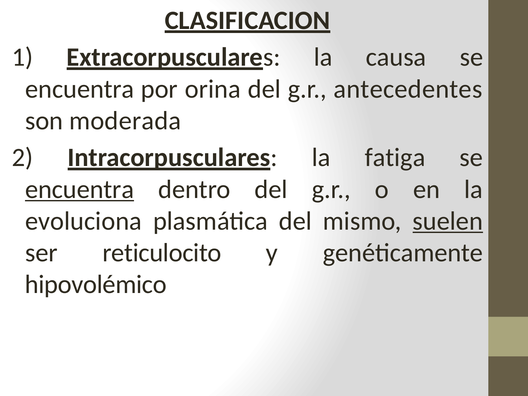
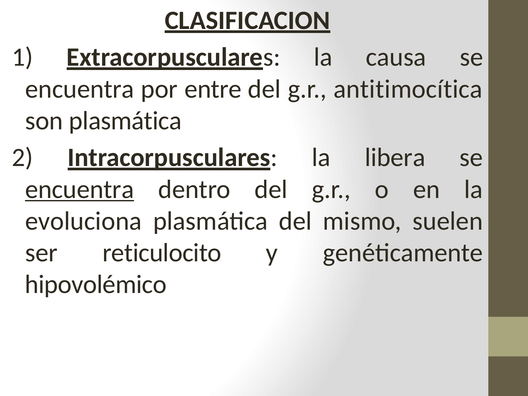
orina: orina -> entre (213, 89)
antecedentes: antecedentes -> antitimocítica (408, 89)
son moderada: moderada -> plasmática (125, 121)
fatiga: fatiga -> libera (395, 158)
suelen underline: present -> none (448, 221)
